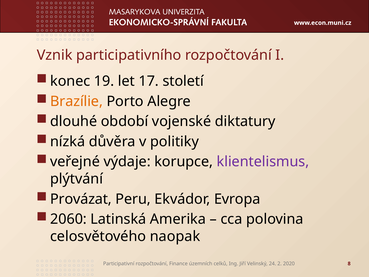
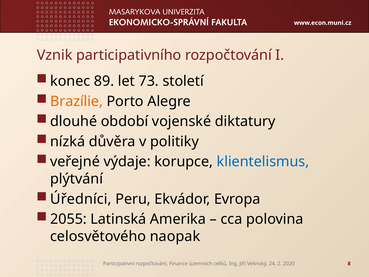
19: 19 -> 89 (104, 81)
17: 17 -> 73 (149, 81)
klientelismus colour: purple -> blue (263, 162)
Provázat: Provázat -> Úředníci (81, 199)
2060: 2060 -> 2055 (68, 219)
